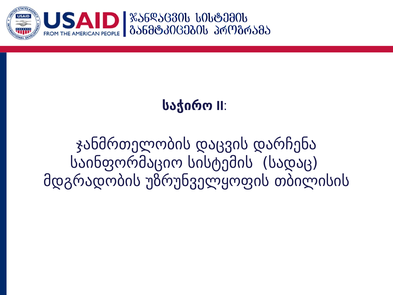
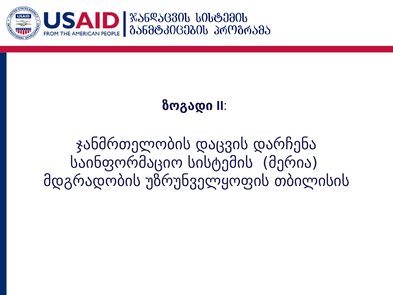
საჭირო: საჭირო -> ზოგადი (187, 106)
სადაც: სადაც -> მერია (290, 163)
